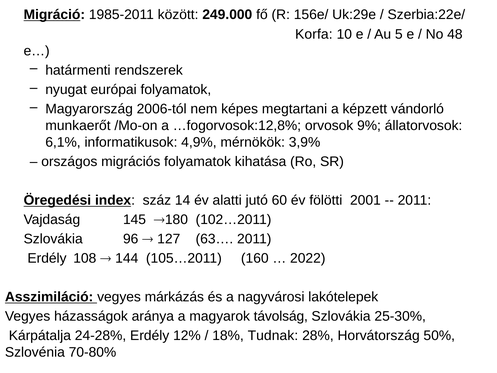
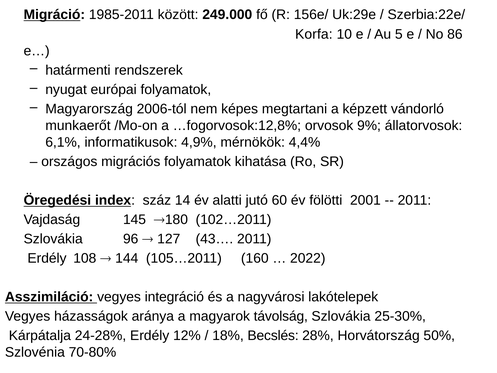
48: 48 -> 86 (455, 34)
3,9%: 3,9% -> 4,4% (305, 142)
63…: 63… -> 43… (214, 239)
márkázás: márkázás -> integráció (174, 297)
Tudnak: Tudnak -> Becslés (273, 335)
